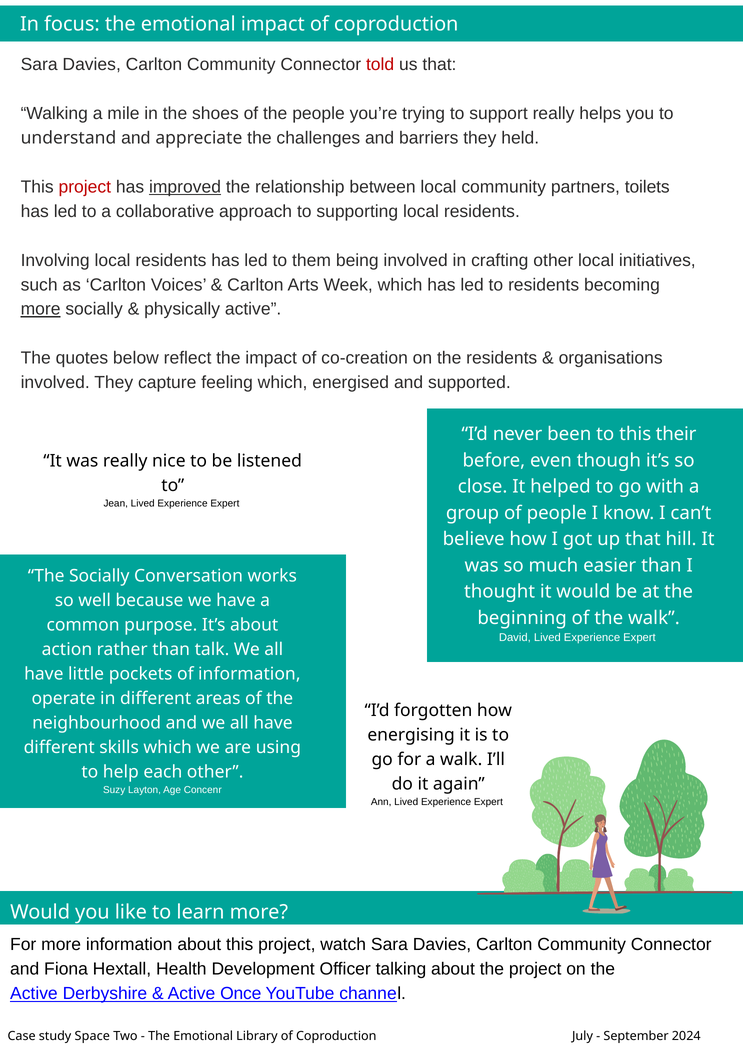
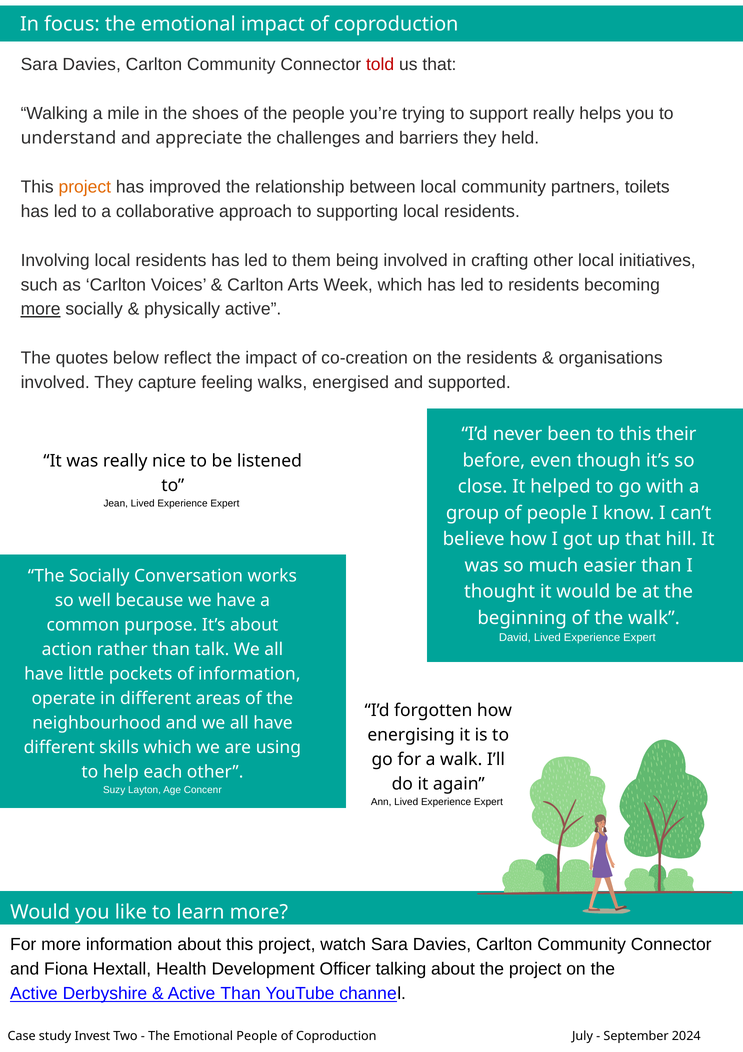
project colour: red -> orange (85, 187)
improved underline: present -> none (185, 187)
feeling which: which -> walks (283, 382)
Active Once: Once -> Than (241, 993)
Space: Space -> Invest (92, 1036)
Emotional Library: Library -> People (257, 1036)
